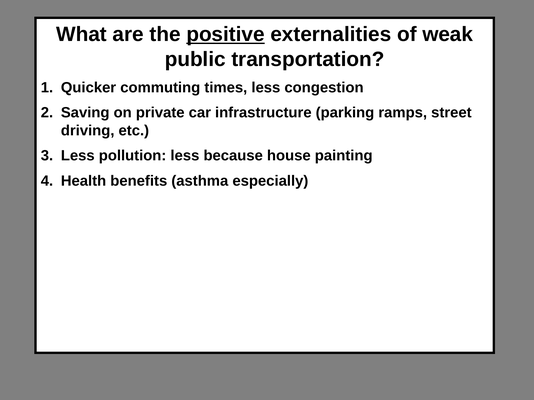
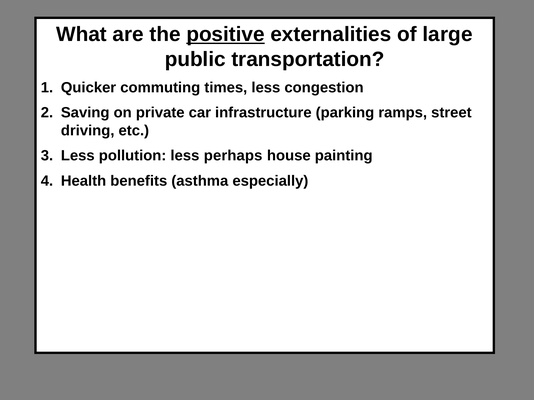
weak: weak -> large (448, 34)
because: because -> perhaps (233, 156)
